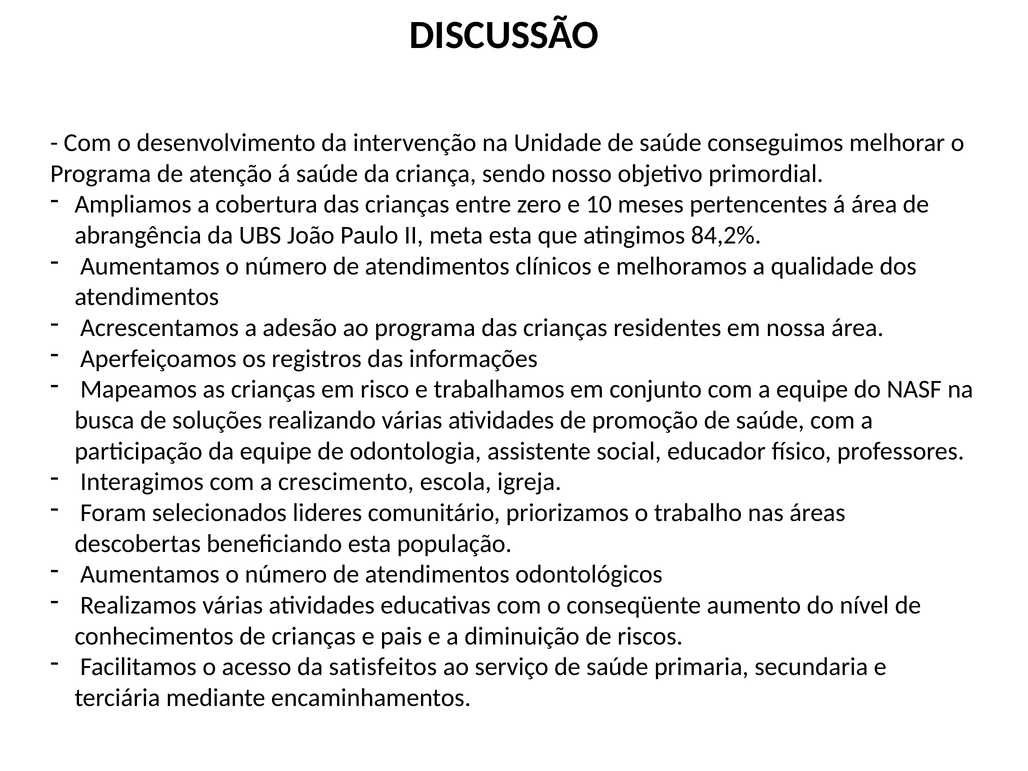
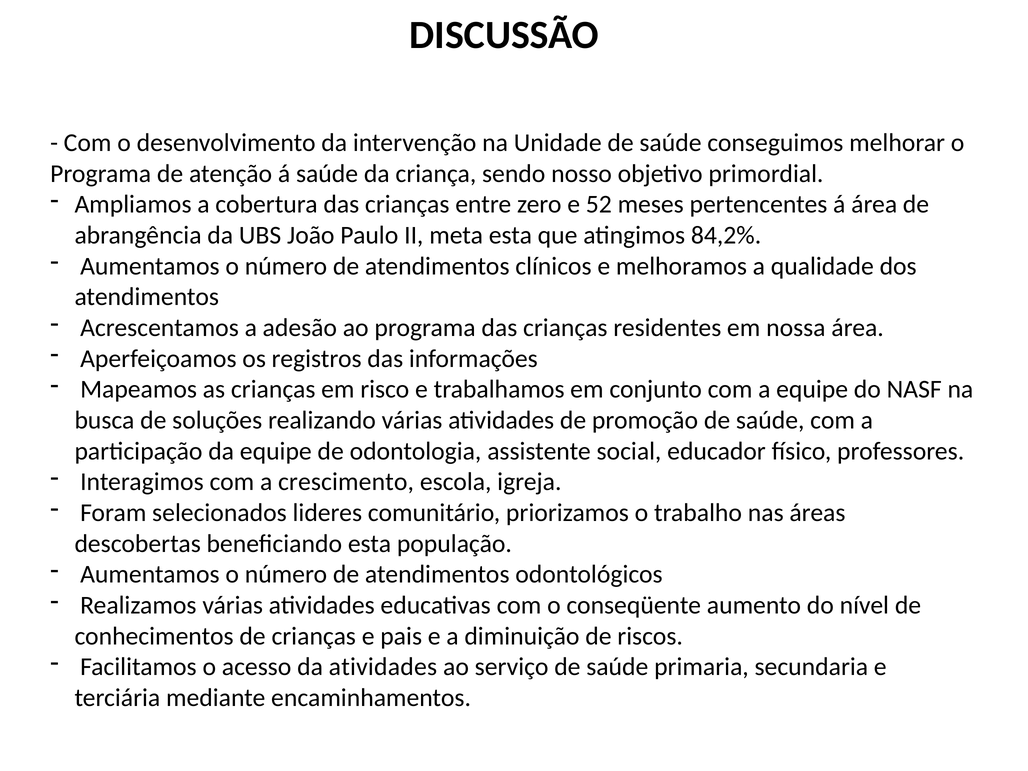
10: 10 -> 52 (599, 204)
da satisfeitos: satisfeitos -> atividades (383, 667)
